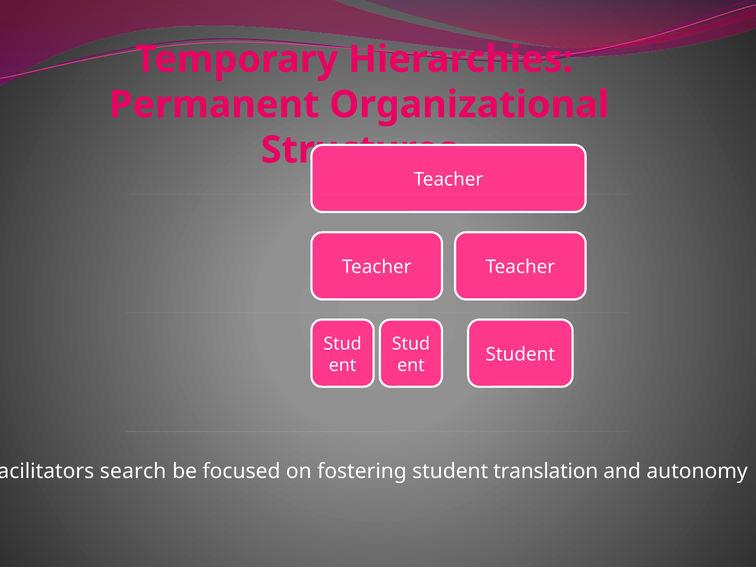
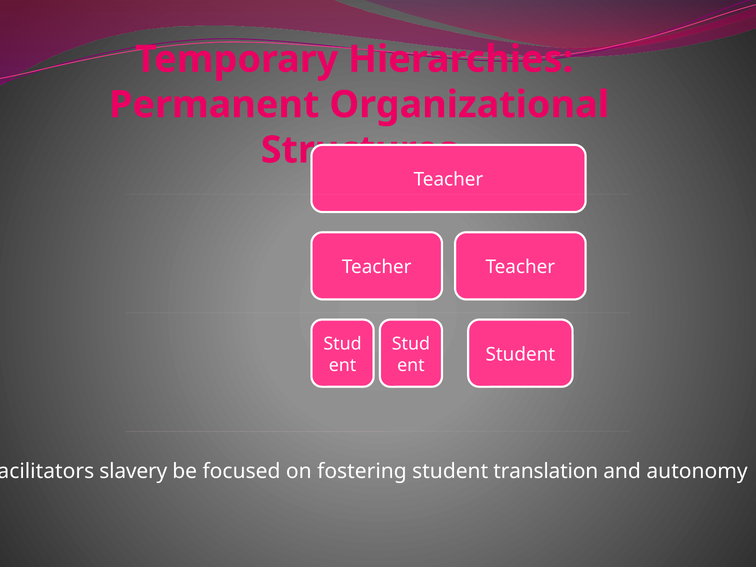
search: search -> slavery (133, 471)
